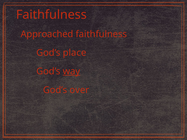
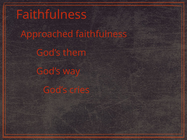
place: place -> them (75, 53)
way underline: present -> none (72, 71)
over: over -> cries (79, 90)
